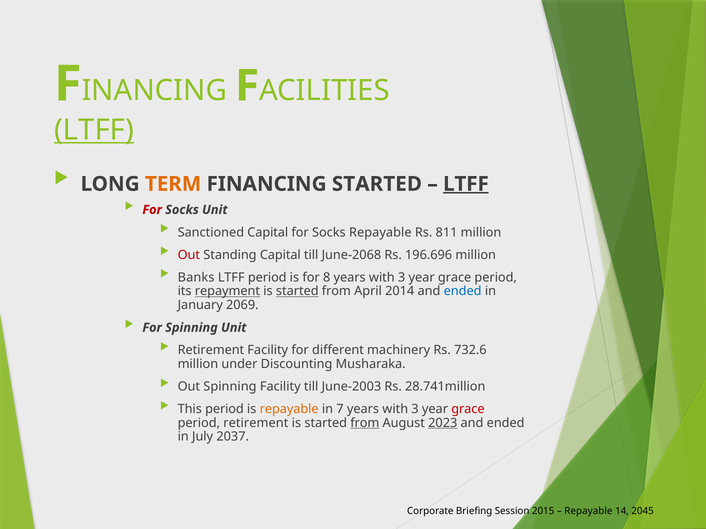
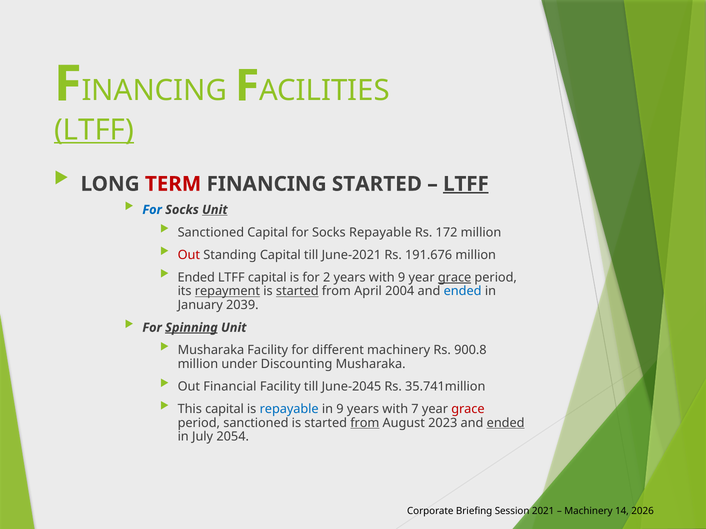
TERM colour: orange -> red (173, 184)
For colour: red -> blue (152, 210)
Unit underline: none -> present (215, 210)
811: 811 -> 172 (447, 233)
June-2068: June-2068 -> June-2021 (351, 255)
196.696: 196.696 -> 191.676 (429, 255)
Banks: Banks -> Ended (196, 278)
LTFF period: period -> capital (267, 278)
8: 8 -> 2 (327, 278)
3: 3 -> 9 (402, 278)
grace underline: none -> present (455, 278)
2014: 2014 -> 2004 (400, 292)
2069: 2069 -> 2039 (242, 305)
Spinning underline: none -> present (191, 328)
Retirement: Retirement -> Musharaka (211, 351)
732.6: 732.6 -> 900.8 (470, 351)
Out Spinning: Spinning -> Financial (230, 387)
June-2003: June-2003 -> June-2045 (351, 387)
28.741million: 28.741million -> 35.741million (445, 387)
This period: period -> capital (225, 409)
repayable colour: orange -> blue (289, 409)
in 7: 7 -> 9 (340, 409)
3: 3 -> 7 (415, 409)
period retirement: retirement -> sanctioned (256, 423)
2023 underline: present -> none (443, 423)
ended underline: none -> present (506, 423)
2037: 2037 -> 2054 (233, 437)
2015: 2015 -> 2021 (543, 512)
Repayable: Repayable -> Machinery (588, 512)
2045: 2045 -> 2026 (643, 512)
